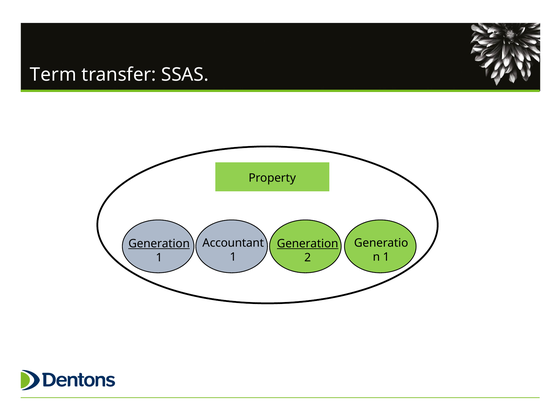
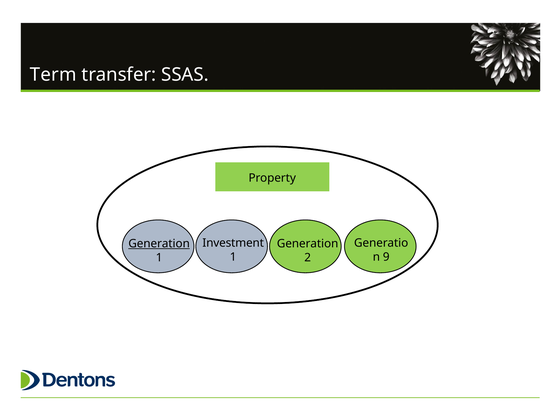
Accountant: Accountant -> Investment (233, 243)
Generation underline: present -> none (308, 244)
1: 1 -> 9 (386, 257)
